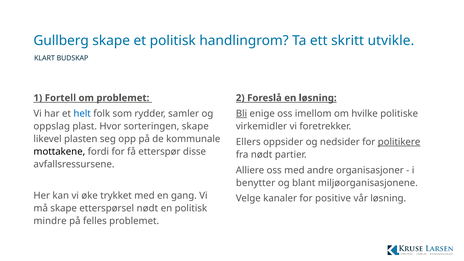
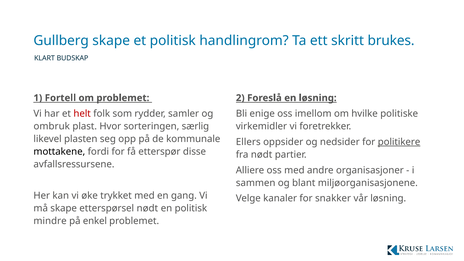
utvikle: utvikle -> brukes (391, 41)
helt colour: blue -> red (82, 114)
Bli underline: present -> none (242, 114)
oppslag: oppslag -> ombruk (52, 126)
sorteringen skape: skape -> særlig (195, 126)
benytter: benytter -> sammen (256, 183)
positive: positive -> snakker (333, 198)
felles: felles -> enkel (95, 221)
